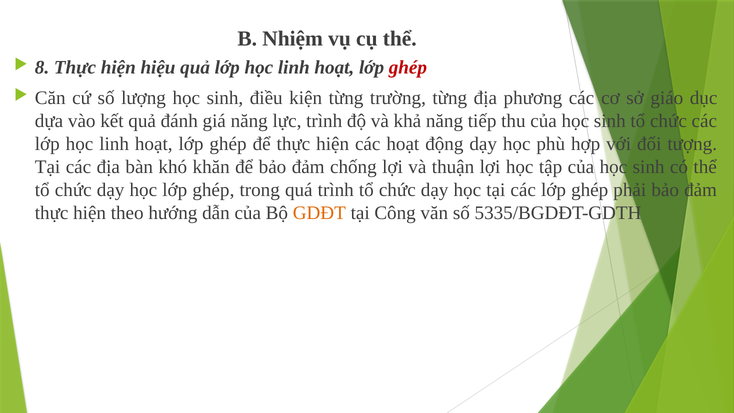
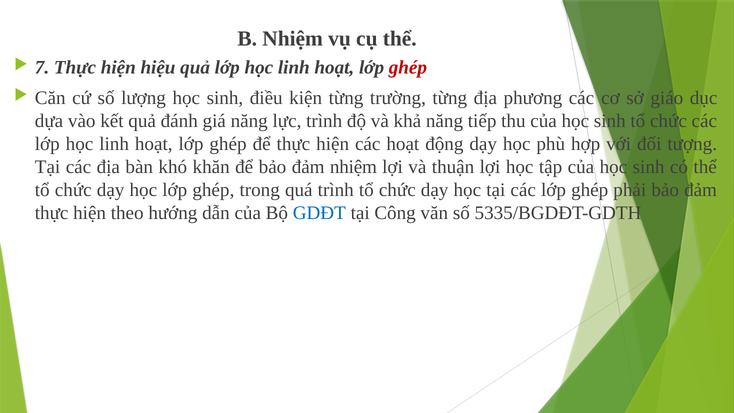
8: 8 -> 7 (42, 68)
đảm chống: chống -> nhiệm (353, 167)
GDĐT colour: orange -> blue (319, 213)
